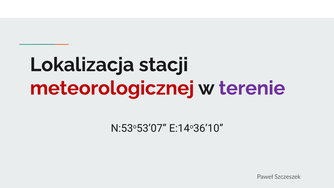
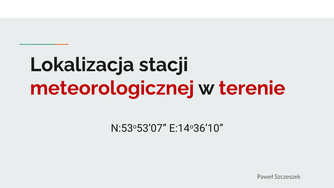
terenie colour: purple -> red (252, 88)
